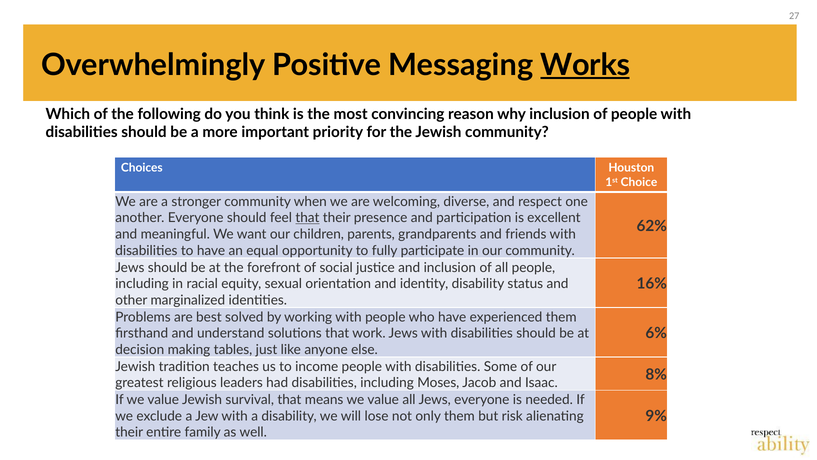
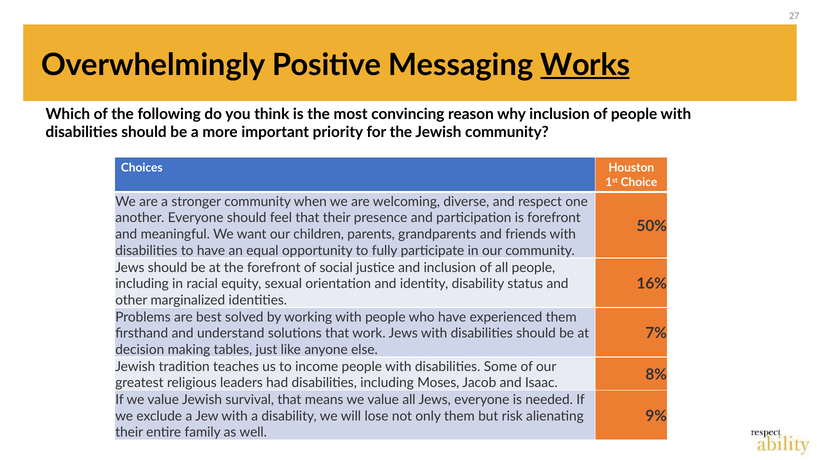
that underline: present -> none (307, 218)
is excellent: excellent -> forefront (554, 218)
62%: 62% -> 50% (652, 226)
6%: 6% -> 7% (656, 333)
